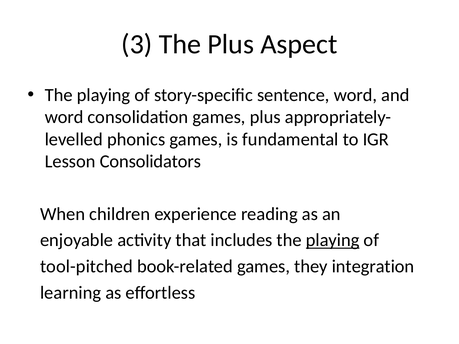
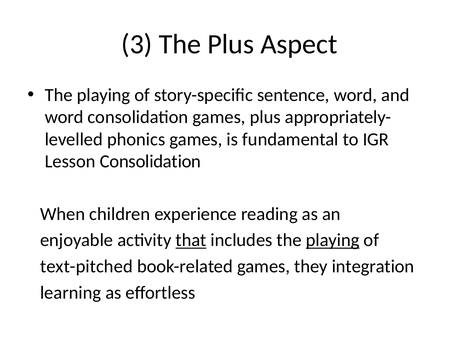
Lesson Consolidators: Consolidators -> Consolidation (150, 162)
that underline: none -> present (191, 240)
tool-pitched: tool-pitched -> text-pitched (86, 267)
